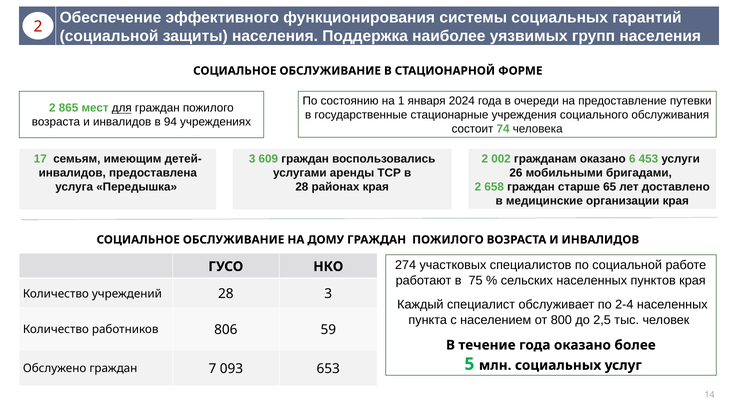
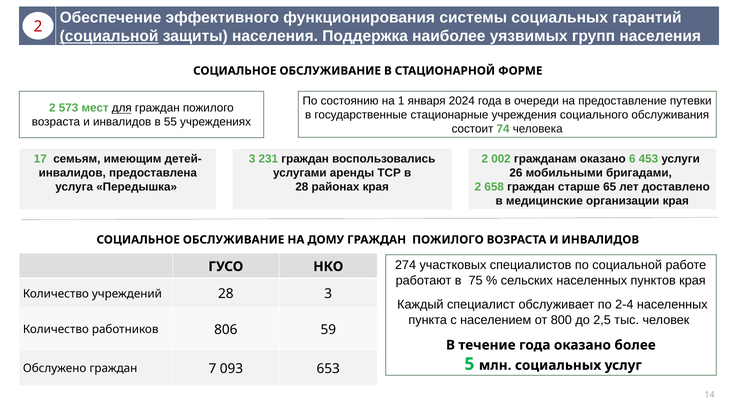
социальной underline: none -> present (109, 36)
865: 865 -> 573 (69, 108)
94: 94 -> 55 (170, 122)
609: 609 -> 231 (268, 159)
